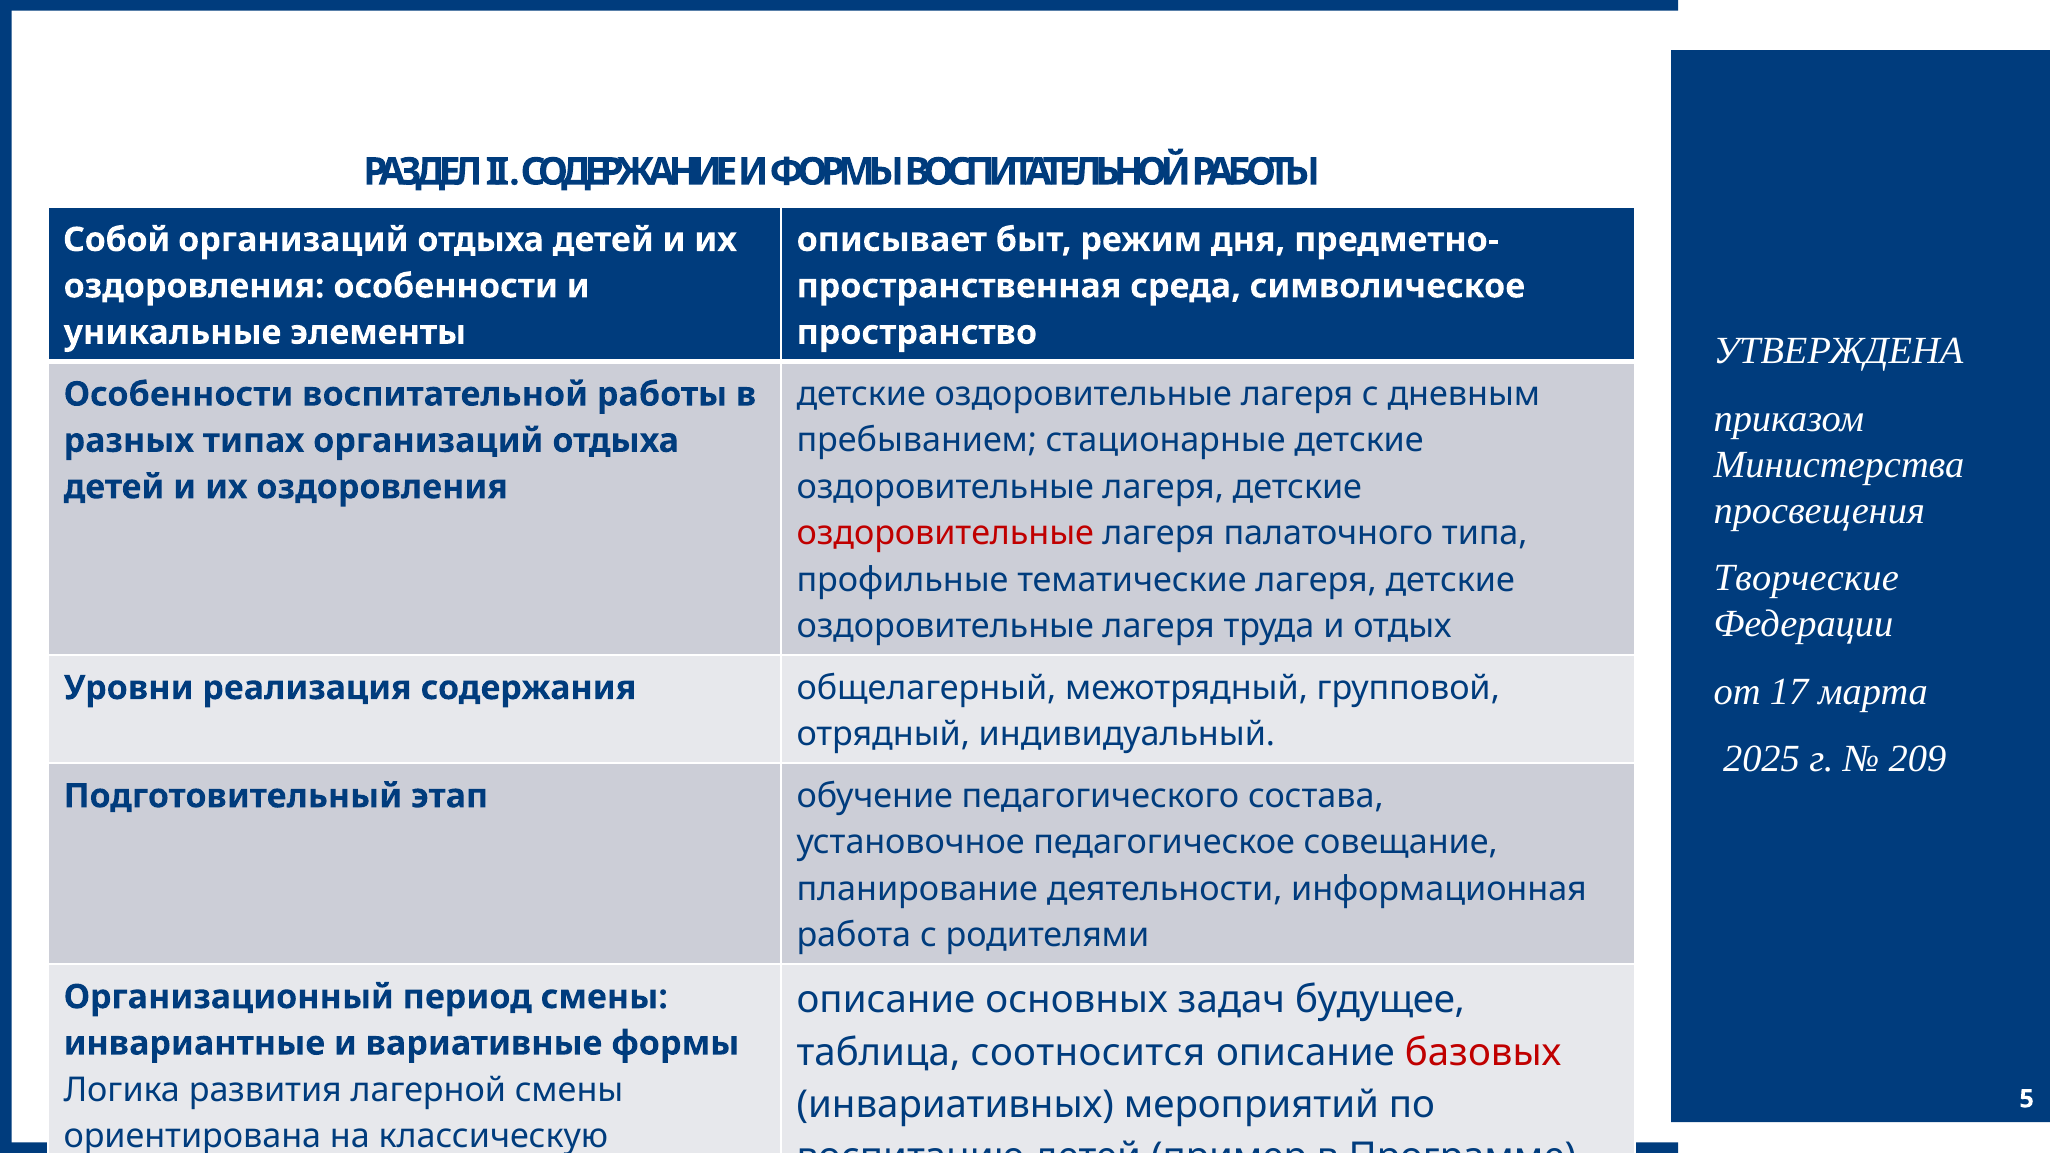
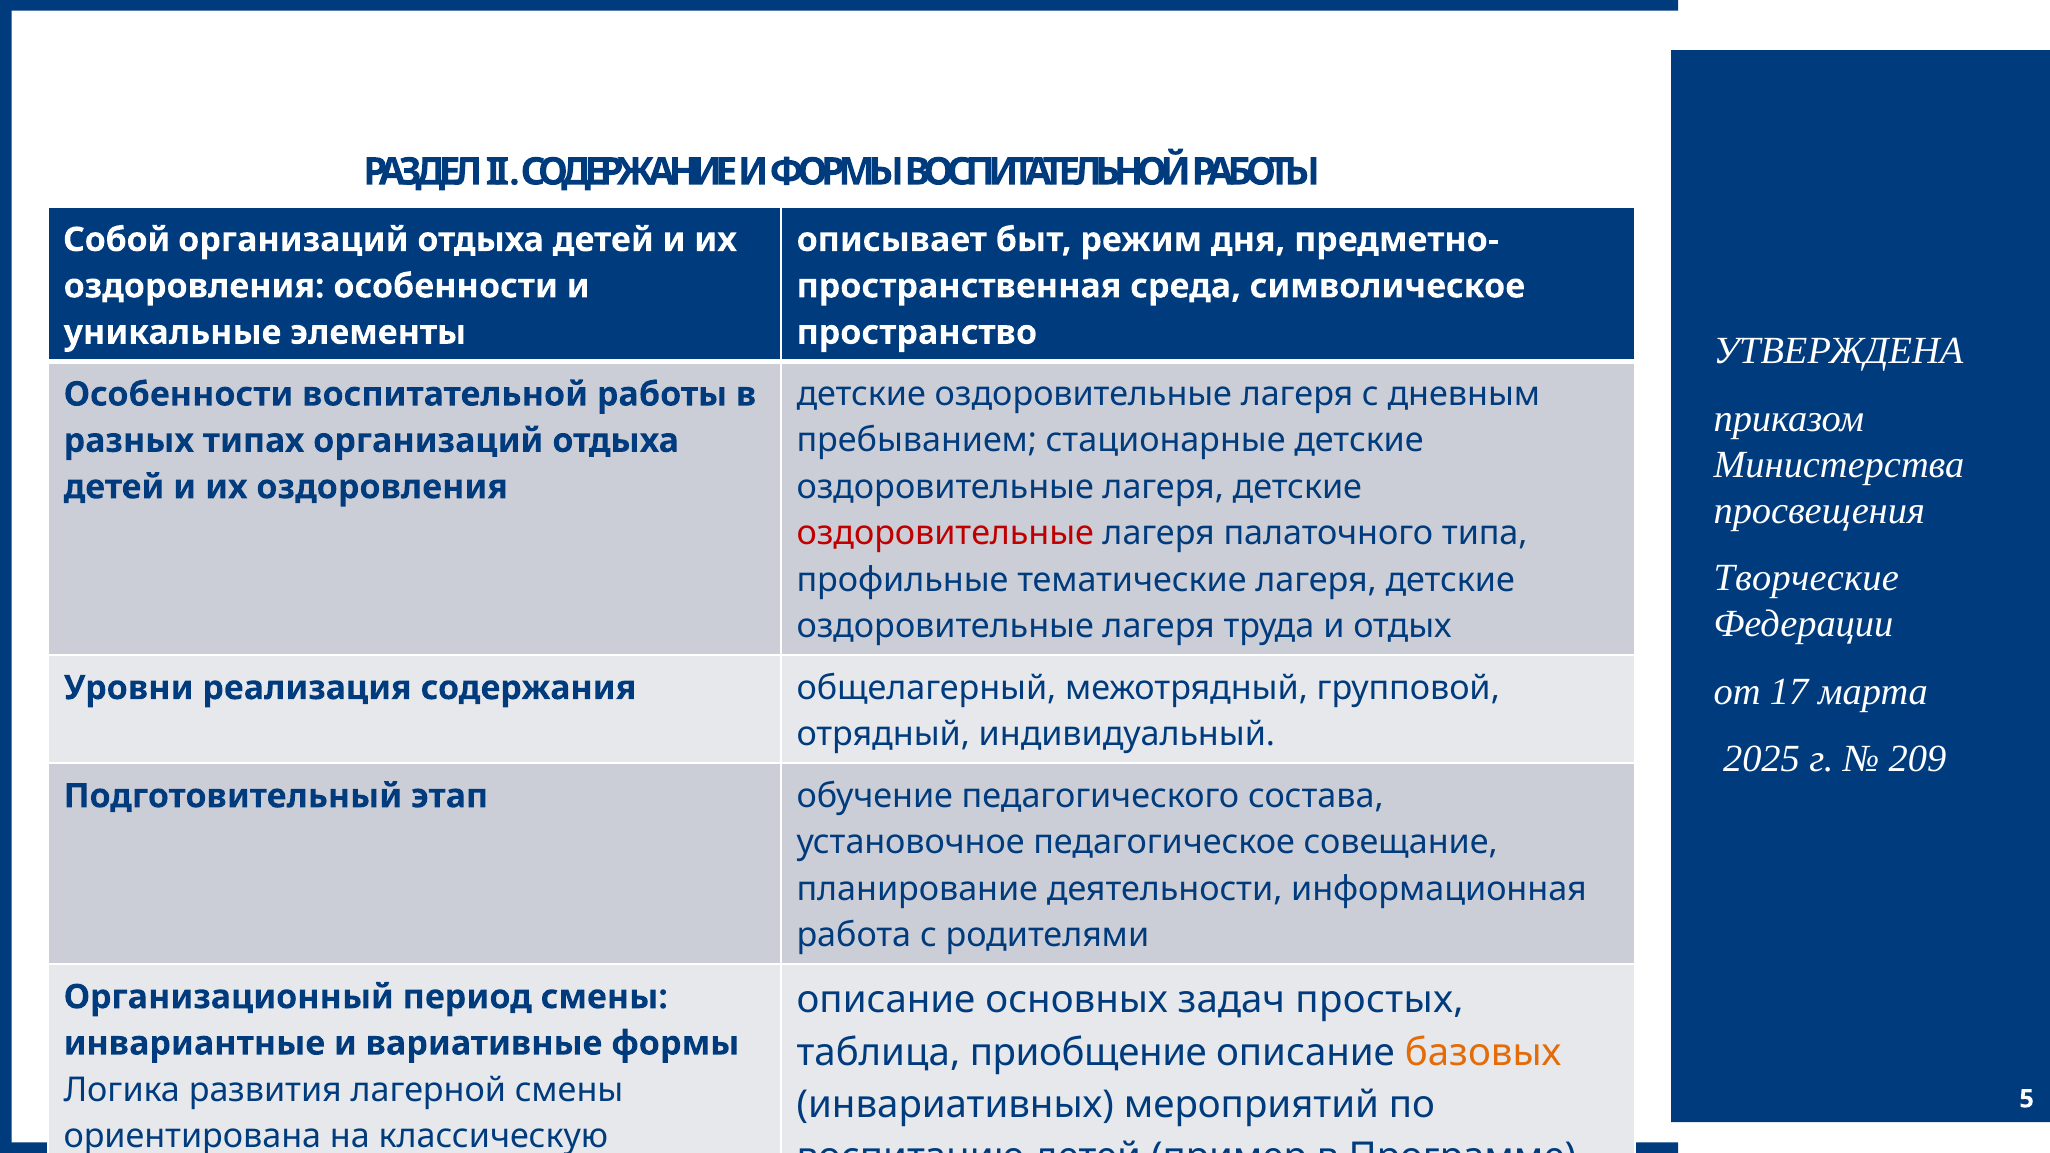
будущее: будущее -> простых (1380, 1000)
соотносится: соотносится -> приобщение (1088, 1053)
базовых colour: red -> orange (1483, 1053)
